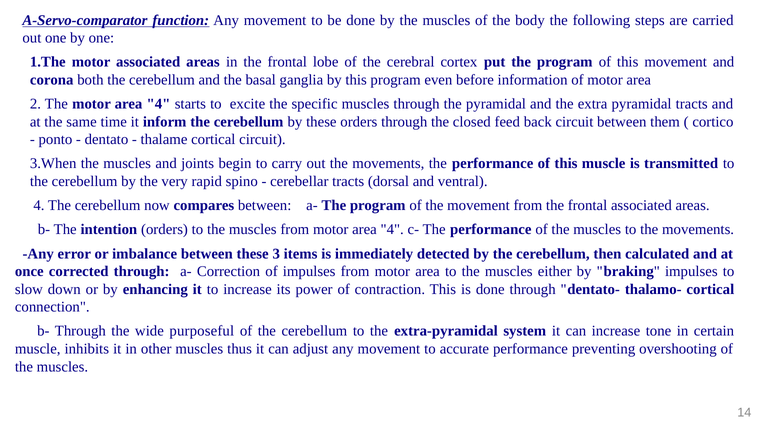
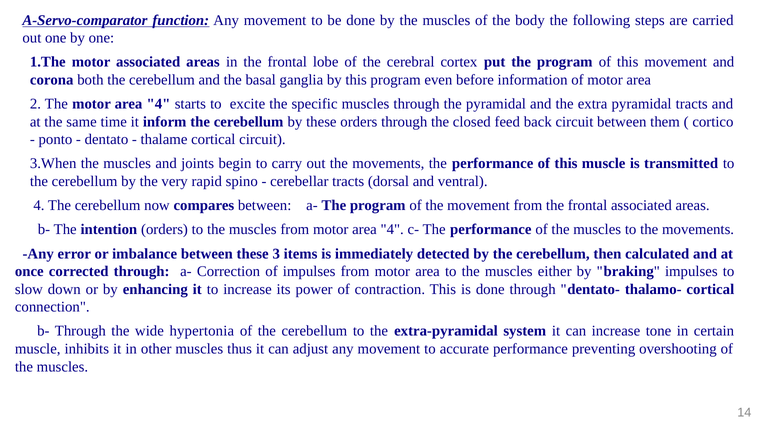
purposeful: purposeful -> hypertonia (202, 331)
